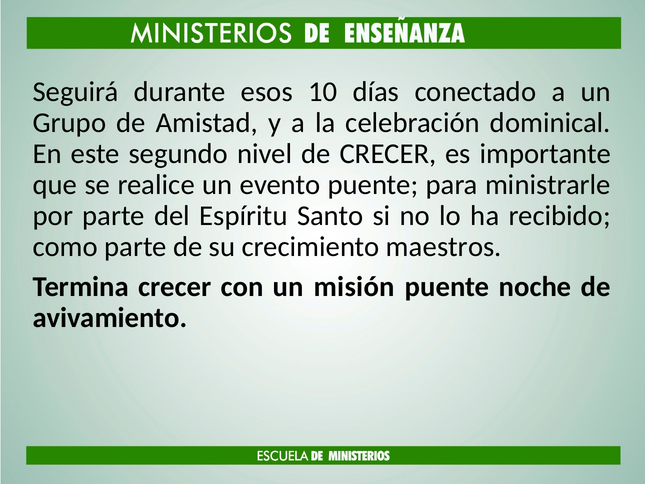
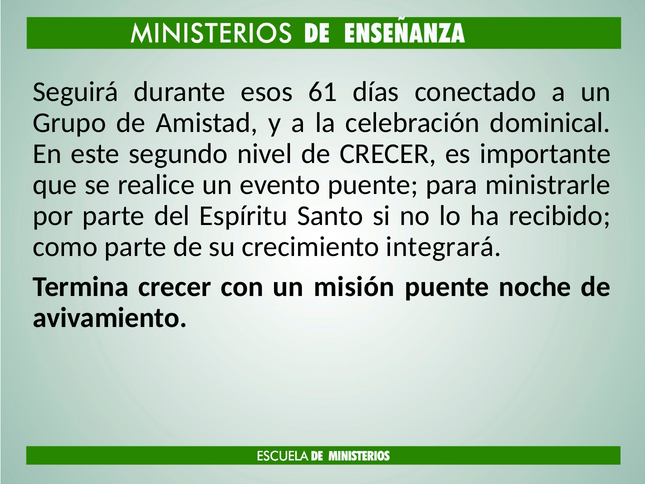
10: 10 -> 61 (323, 92)
maestros: maestros -> integrará (444, 247)
